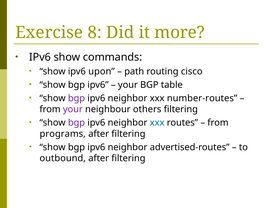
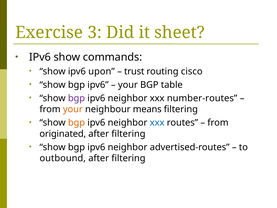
8: 8 -> 3 (95, 33)
more: more -> sheet (180, 33)
path: path -> trust (134, 71)
your colour: purple -> orange (73, 109)
others: others -> means (147, 109)
bgp colour: purple -> orange (76, 123)
programs: programs -> originated (63, 134)
